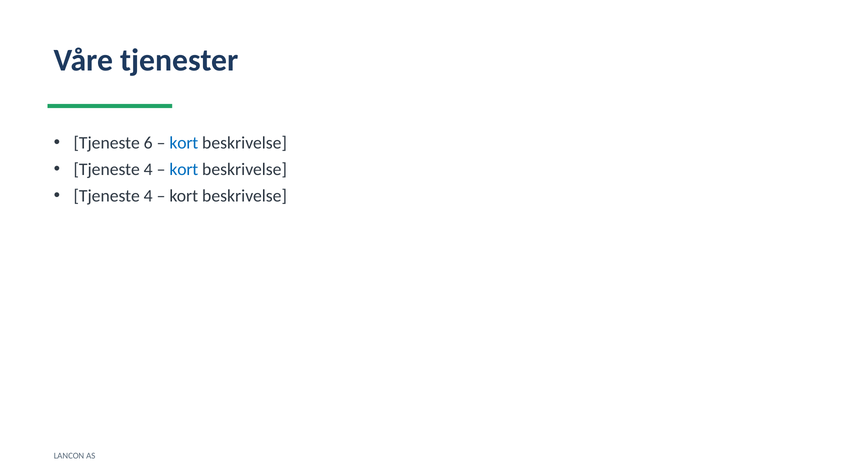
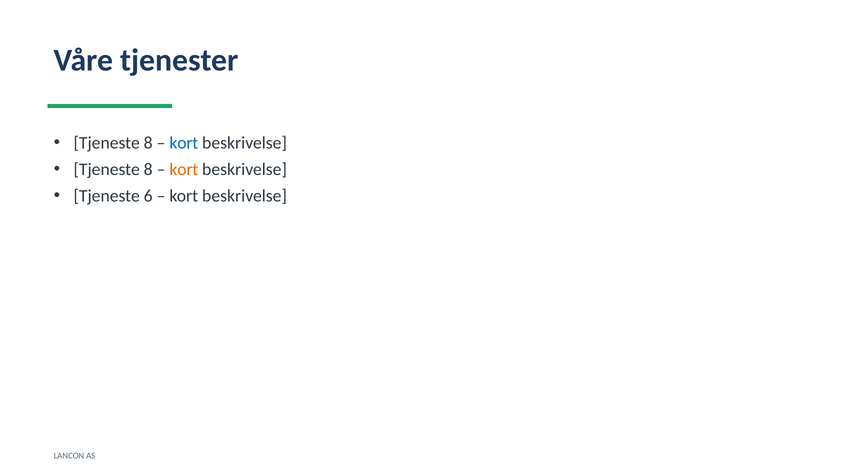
6: 6 -> 8 (148, 143)
4: 4 -> 8 (148, 170)
kort colour: blue -> orange (184, 170)
4: 4 -> 6 (148, 196)
